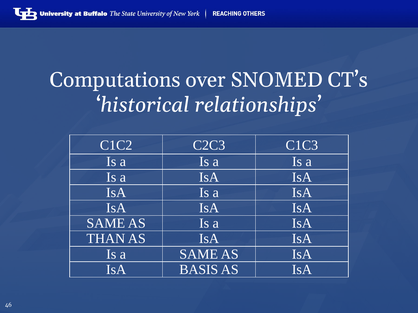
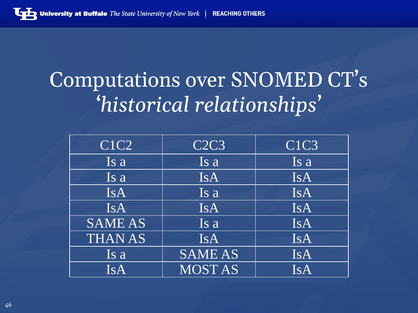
BASIS: BASIS -> MOST (199, 270)
